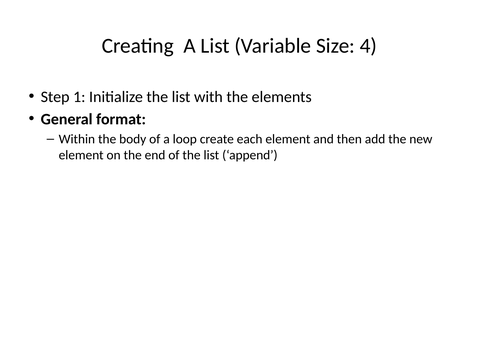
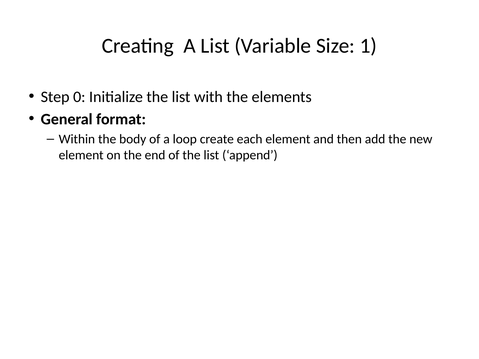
4: 4 -> 1 (368, 46)
1: 1 -> 0 (79, 97)
